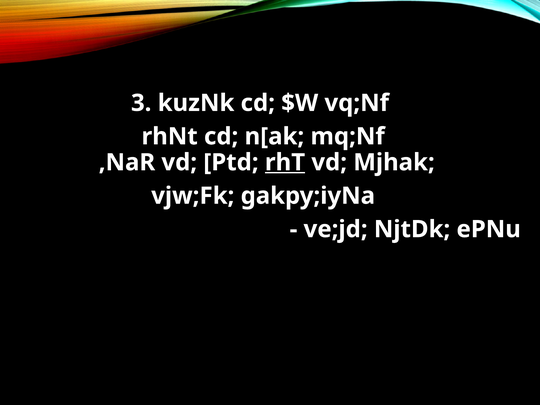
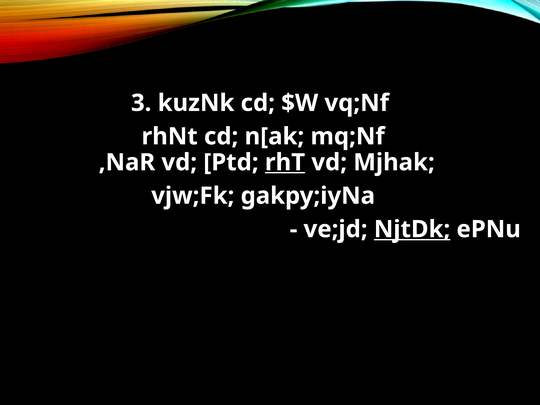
NjtDk underline: none -> present (412, 229)
